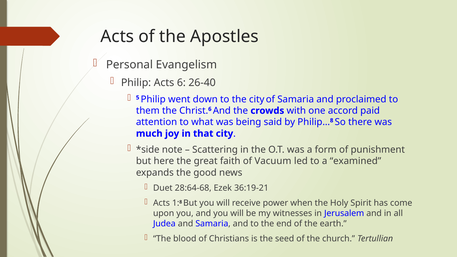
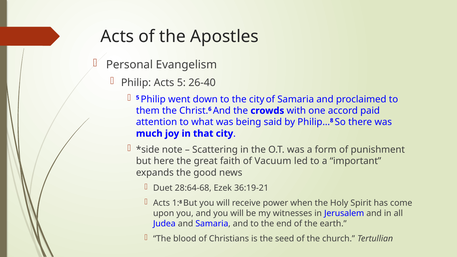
Acts 6: 6 -> 5 (181, 83)
examined: examined -> important (356, 161)
